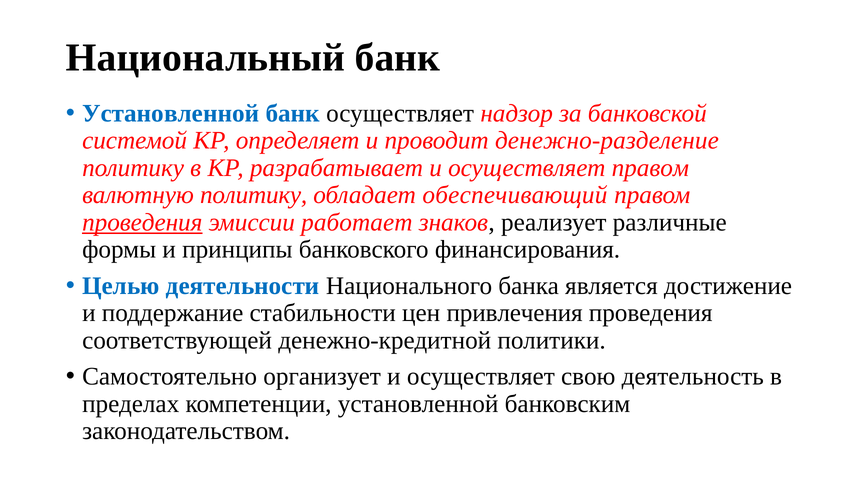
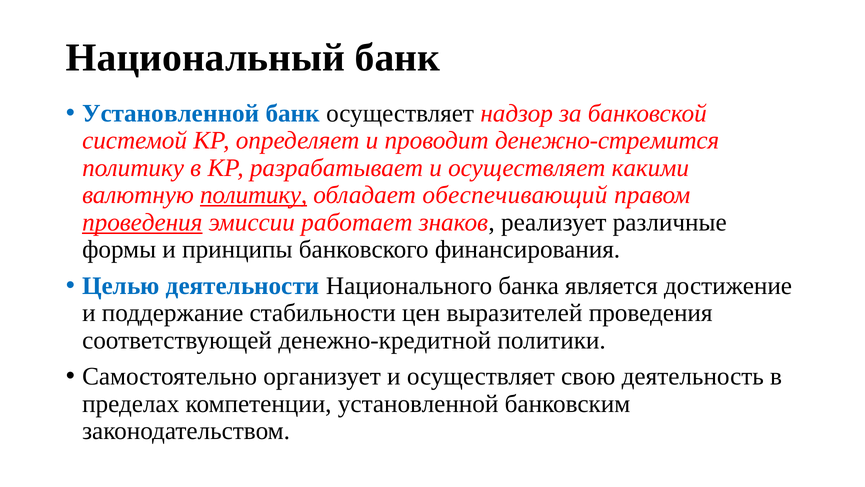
денежно-разделение: денежно-разделение -> денежно-стремится (607, 141)
осуществляет правом: правом -> какими (650, 168)
политику underline: none -> present (254, 195)
привлечения: привлечения -> выразителей (514, 313)
